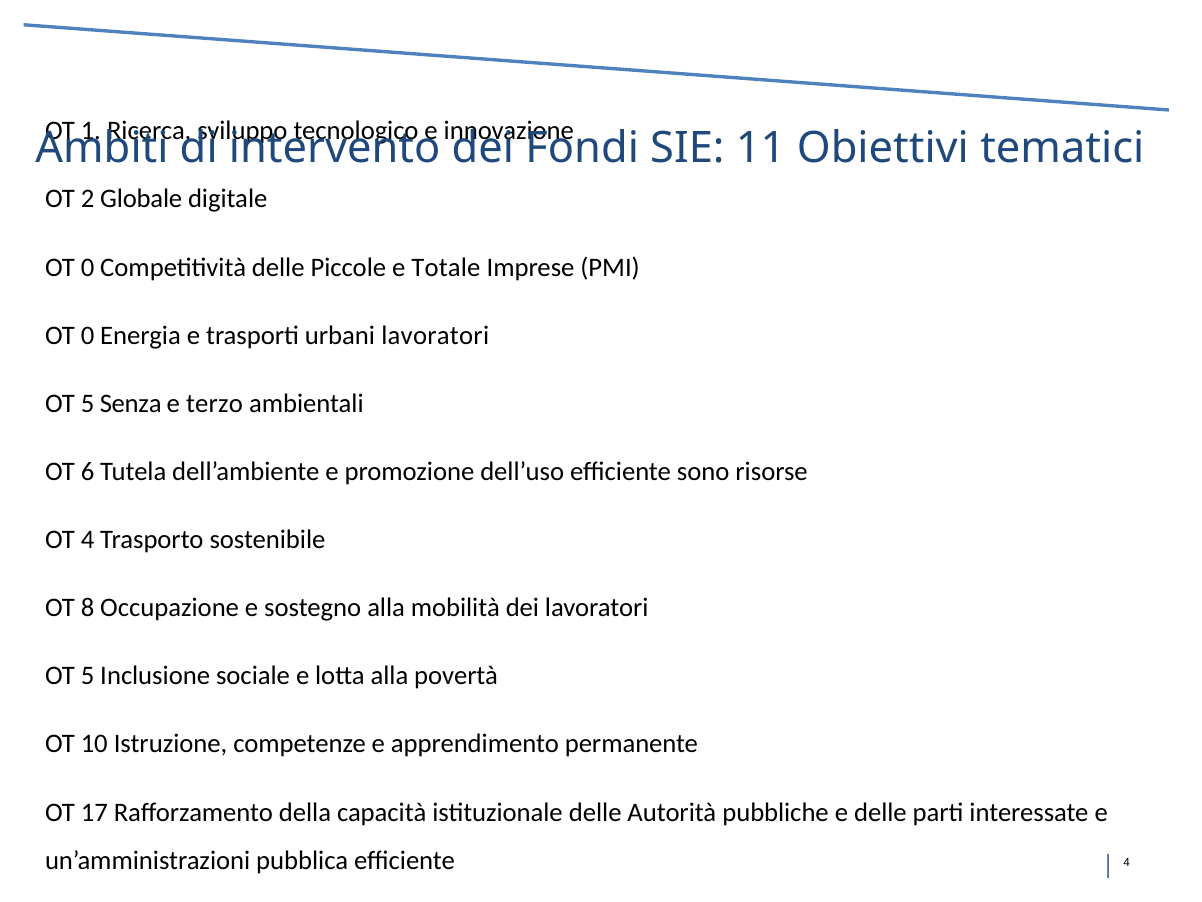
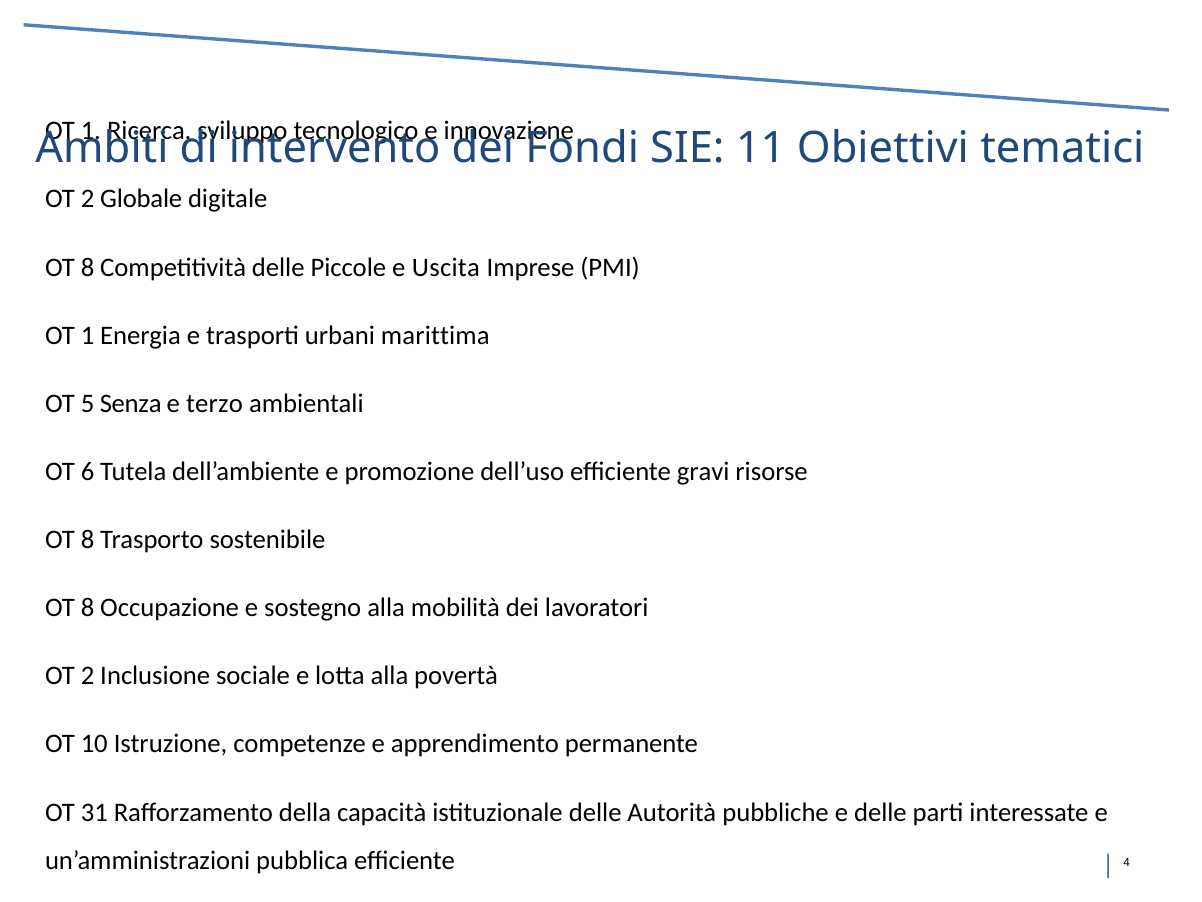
0: 0 -> 8 (88, 267)
Totale: Totale -> Uscita (446, 267)
0: 0 -> 1 (88, 335)
urbani lavoratori: lavoratori -> marittima (435, 335)
sono: sono -> gravi (703, 471)
4: 4 -> 8 (88, 539)
5: 5 -> 2 (88, 676)
17: 17 -> 31 (94, 812)
